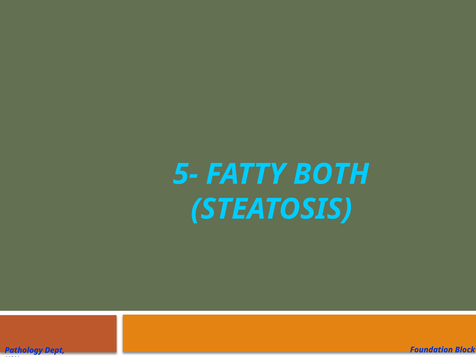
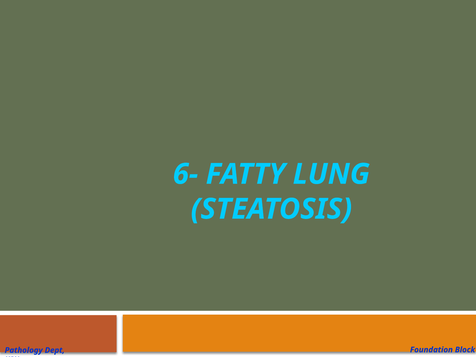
5-: 5- -> 6- (186, 174)
BOTH: BOTH -> LUNG (331, 174)
